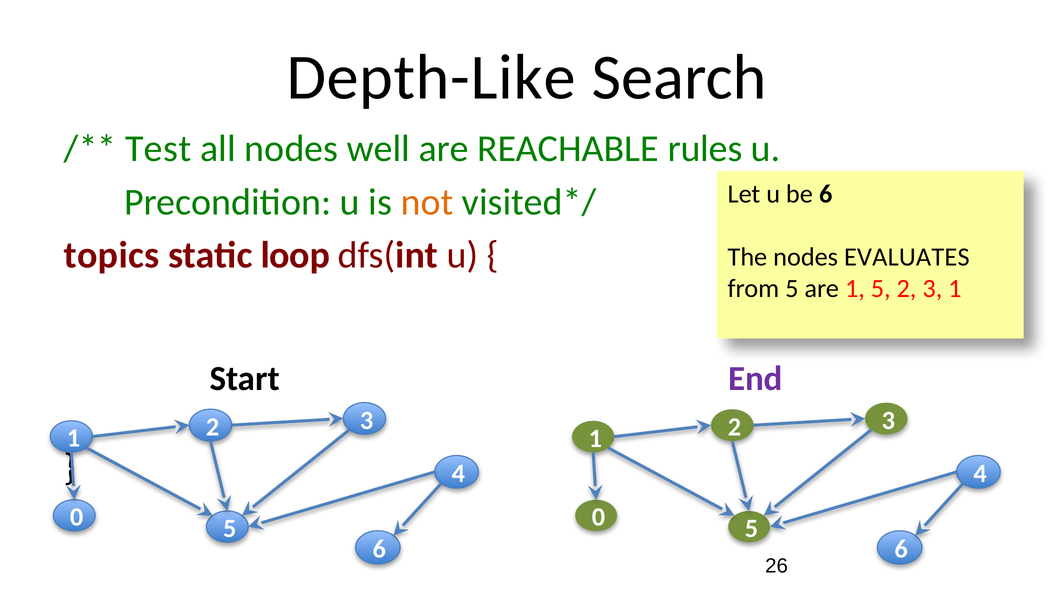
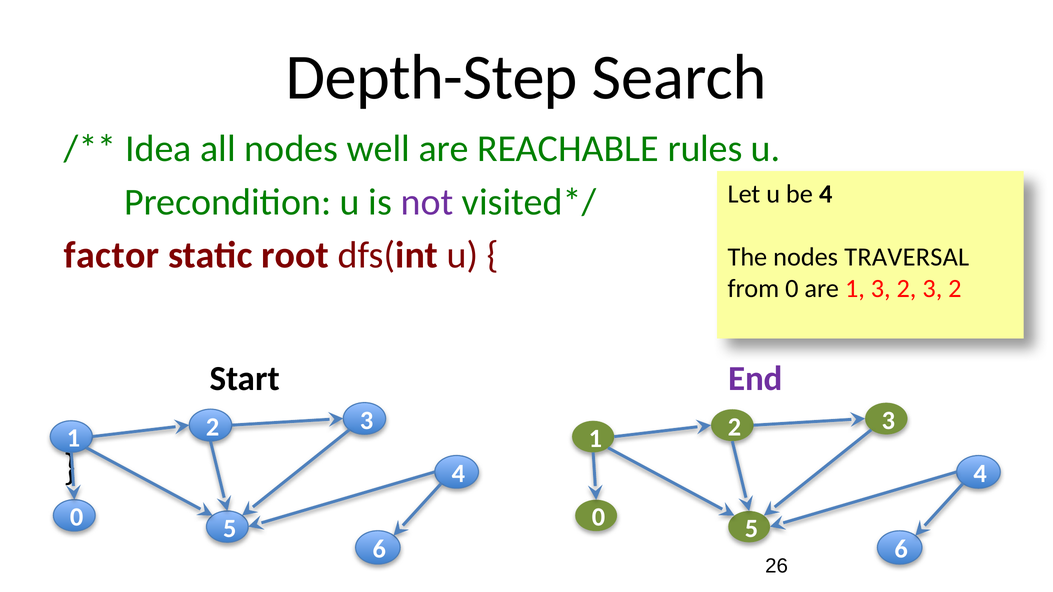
Depth-Like: Depth-Like -> Depth-Step (432, 78)
Test: Test -> Idea (158, 149)
be 6: 6 -> 4 (826, 194)
not colour: orange -> purple (427, 202)
topics: topics -> factor (112, 255)
loop: loop -> root (295, 255)
EVALUATES: EVALUATES -> TRAVERSAL (907, 257)
from 5: 5 -> 0 (792, 289)
1 5: 5 -> 3 (881, 289)
2 3 1: 1 -> 2 (955, 289)
